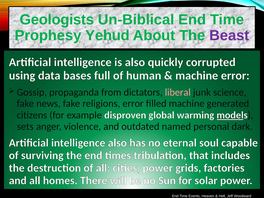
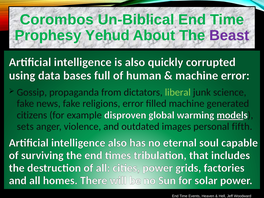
Geologists: Geologists -> Corombos (57, 20)
liberal colour: pink -> light green (178, 92)
named: named -> images (176, 126)
dark: dark -> fifth (242, 126)
